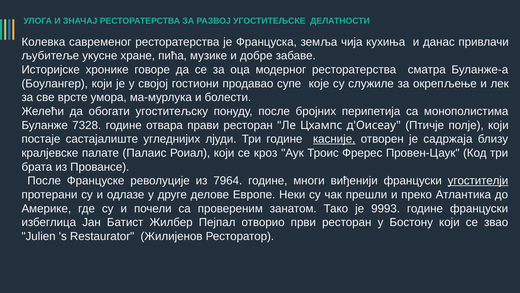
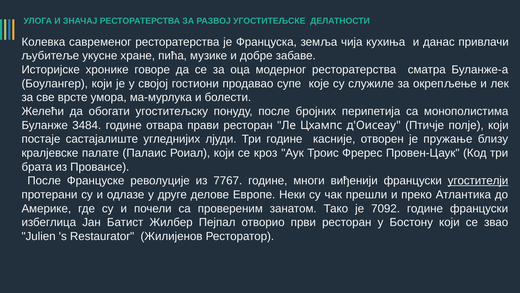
7328: 7328 -> 3484 (87, 125)
касније underline: present -> none (334, 139)
садржаја: садржаја -> пружање (448, 139)
7964: 7964 -> 7767 (228, 180)
9993: 9993 -> 7092 (386, 208)
